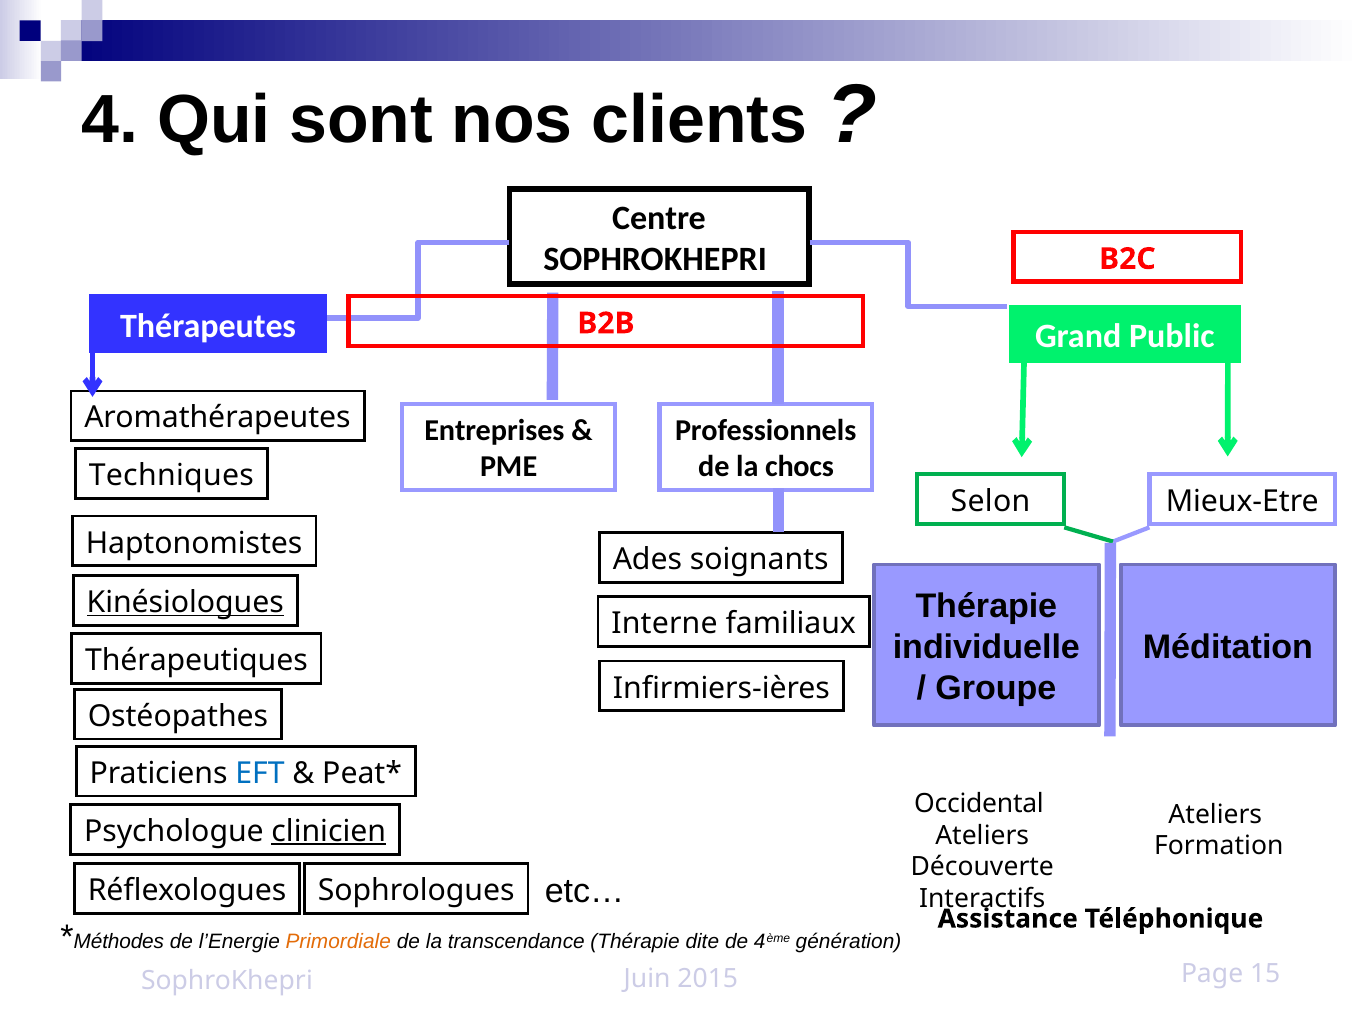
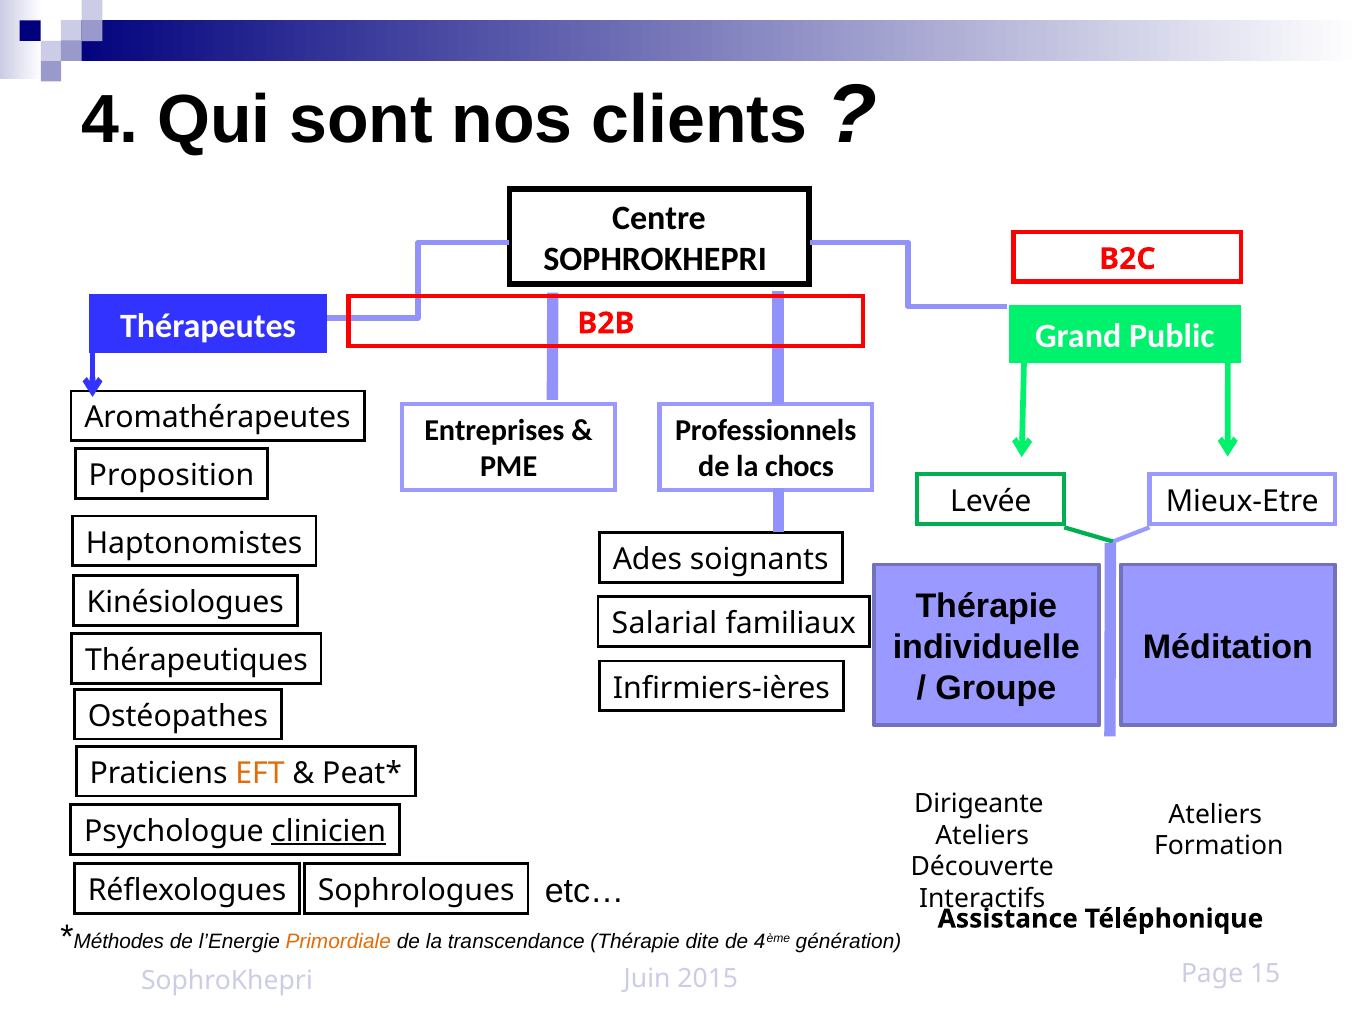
Techniques: Techniques -> Proposition (171, 475)
Selon: Selon -> Levée (991, 501)
Kinésiologues underline: present -> none (185, 602)
Interne: Interne -> Salarial (664, 623)
EFT colour: blue -> orange (260, 773)
Occidental: Occidental -> Dirigeante (979, 803)
